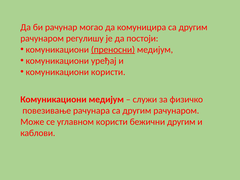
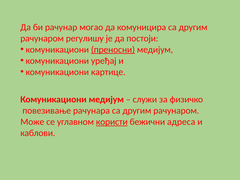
комуникациони користи: користи -> картице (108, 72)
користи underline: none -> present (112, 122)
бежични другим: другим -> адреса (181, 122)
